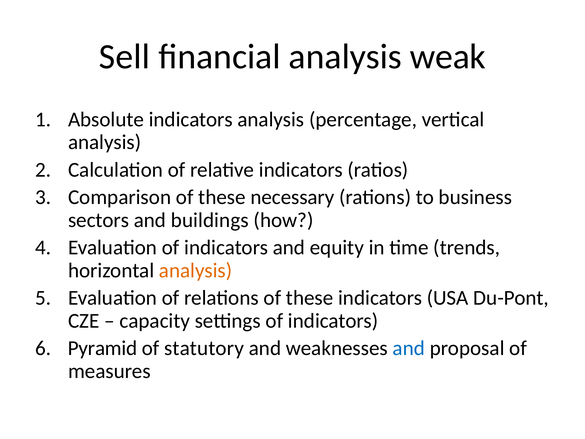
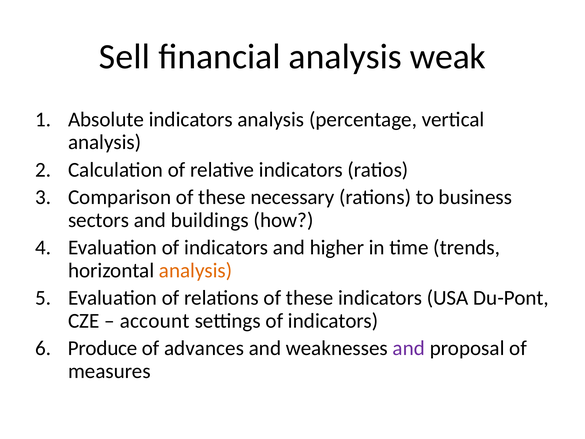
equity: equity -> higher (337, 247)
capacity: capacity -> account (155, 321)
Pyramid: Pyramid -> Produce (103, 348)
statutory: statutory -> advances (204, 348)
and colour: blue -> purple (409, 348)
